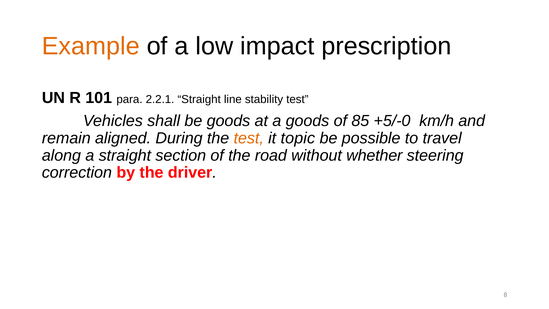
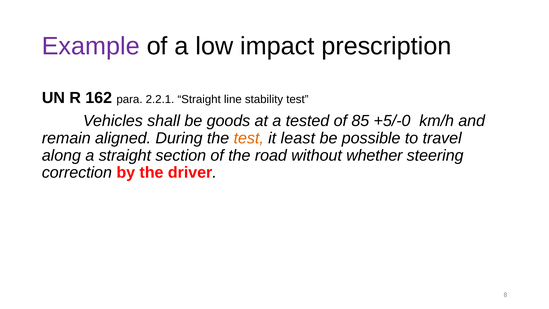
Example colour: orange -> purple (91, 46)
101: 101 -> 162 (99, 98)
a goods: goods -> tested (307, 121)
topic: topic -> least (298, 138)
